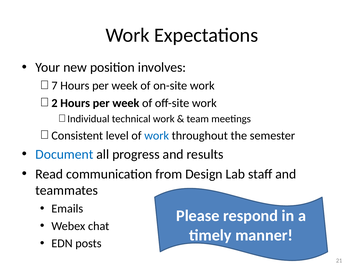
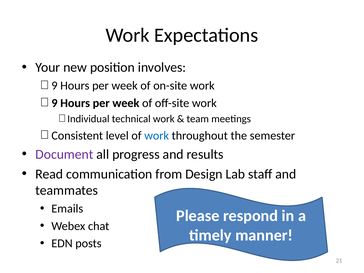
7: 7 -> 9 (54, 86)
2: 2 -> 9 (54, 103)
Document colour: blue -> purple (64, 154)
